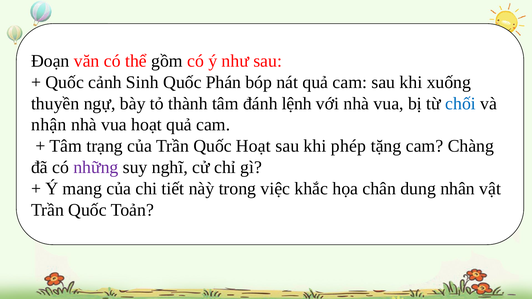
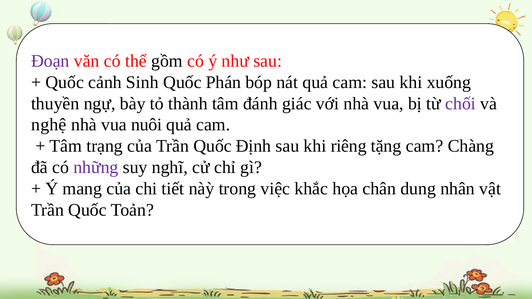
Đoạn colour: black -> purple (50, 61)
lệnh: lệnh -> giác (297, 104)
chối colour: blue -> purple (461, 104)
nhận: nhận -> nghệ (49, 125)
vua hoạt: hoạt -> nuôi (147, 125)
Quốc Hoạt: Hoạt -> Định (254, 146)
phép: phép -> riêng (349, 146)
